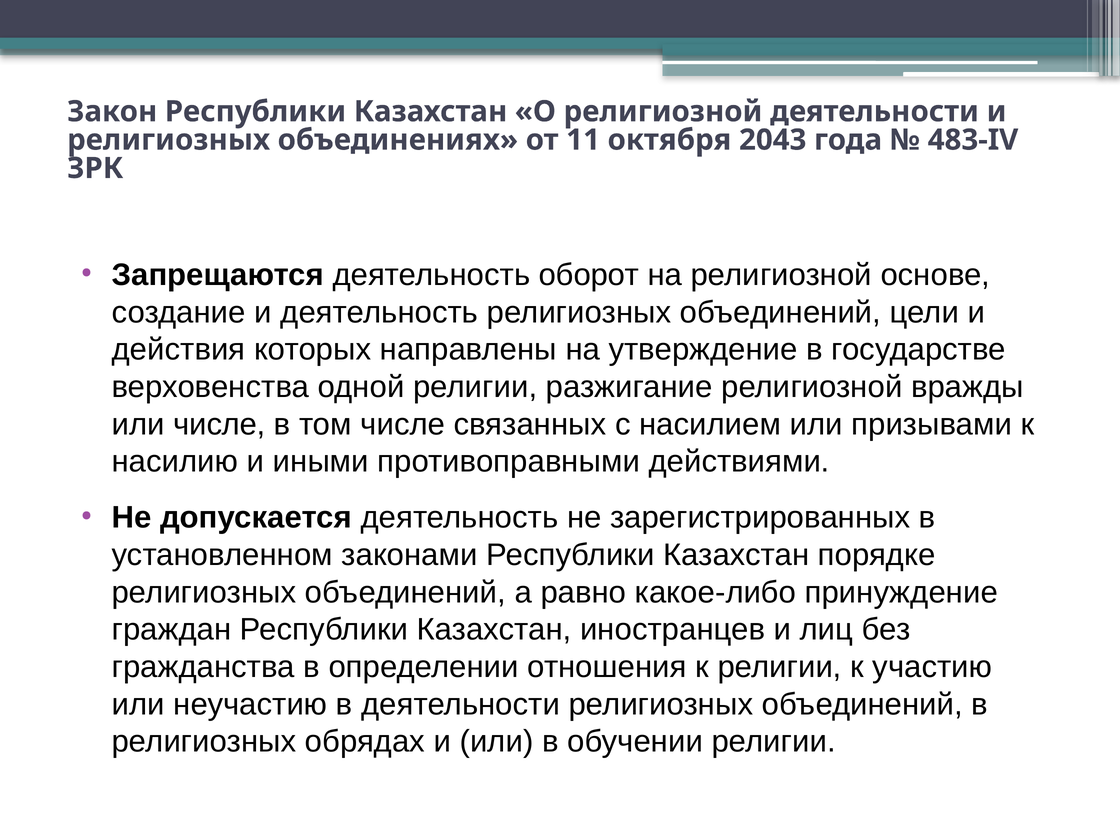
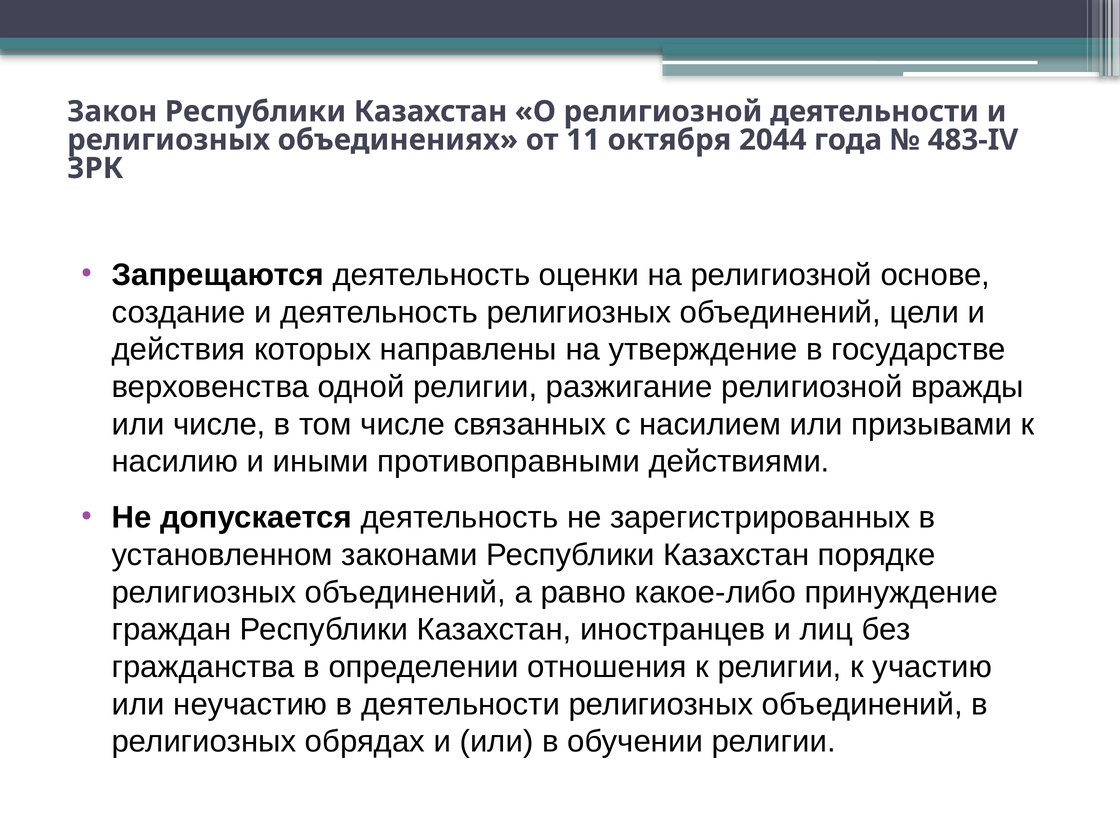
2043: 2043 -> 2044 (773, 140)
оборот: оборот -> оценки (589, 275)
